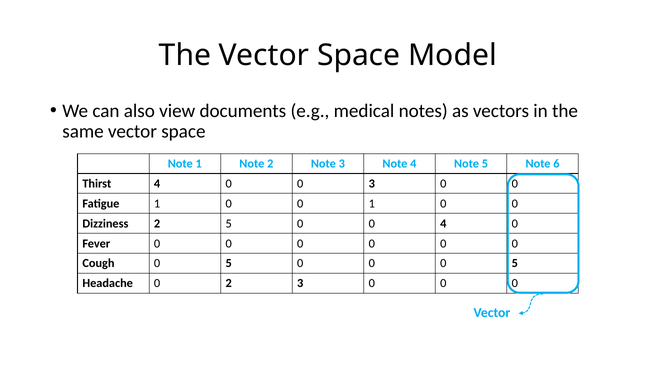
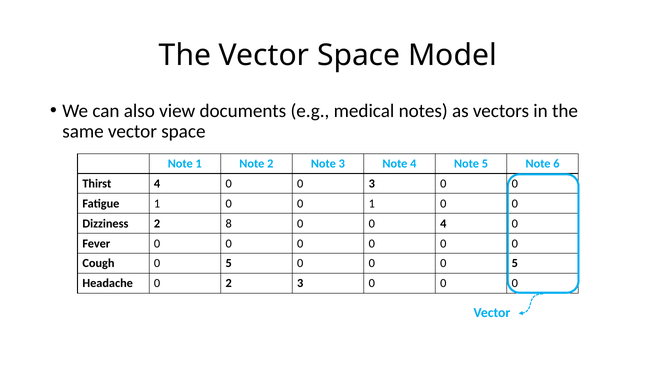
2 5: 5 -> 8 (229, 224)
